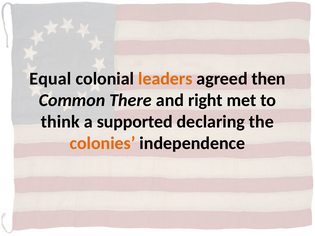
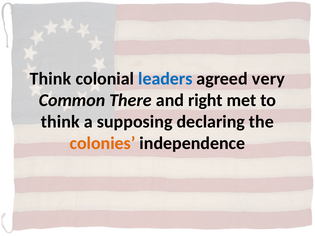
Equal: Equal -> Think (50, 79)
leaders colour: orange -> blue (165, 79)
then: then -> very (268, 79)
supported: supported -> supposing (135, 122)
